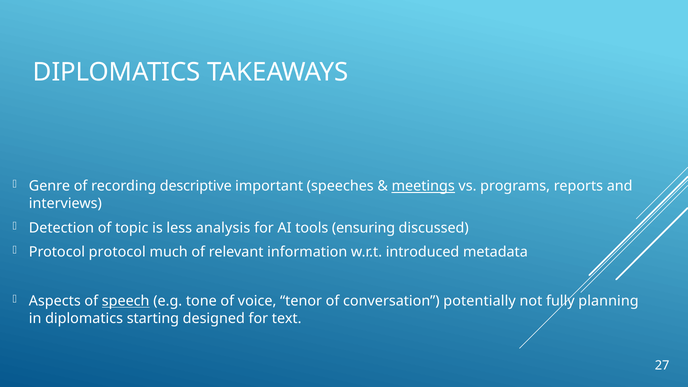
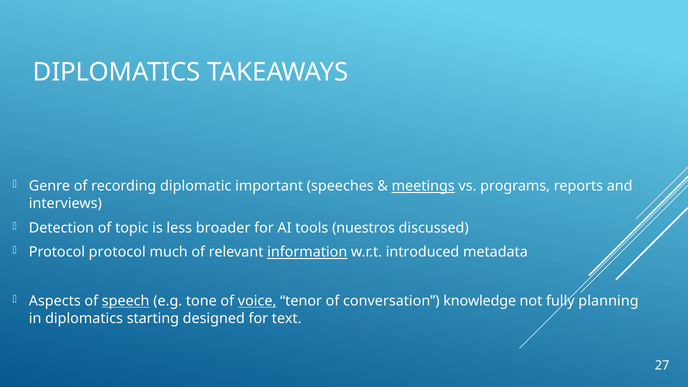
descriptive: descriptive -> diplomatic (196, 186)
analysis: analysis -> broader (223, 228)
ensuring: ensuring -> nuestros (364, 228)
information underline: none -> present (307, 252)
voice underline: none -> present (257, 301)
potentially: potentially -> knowledge (480, 301)
